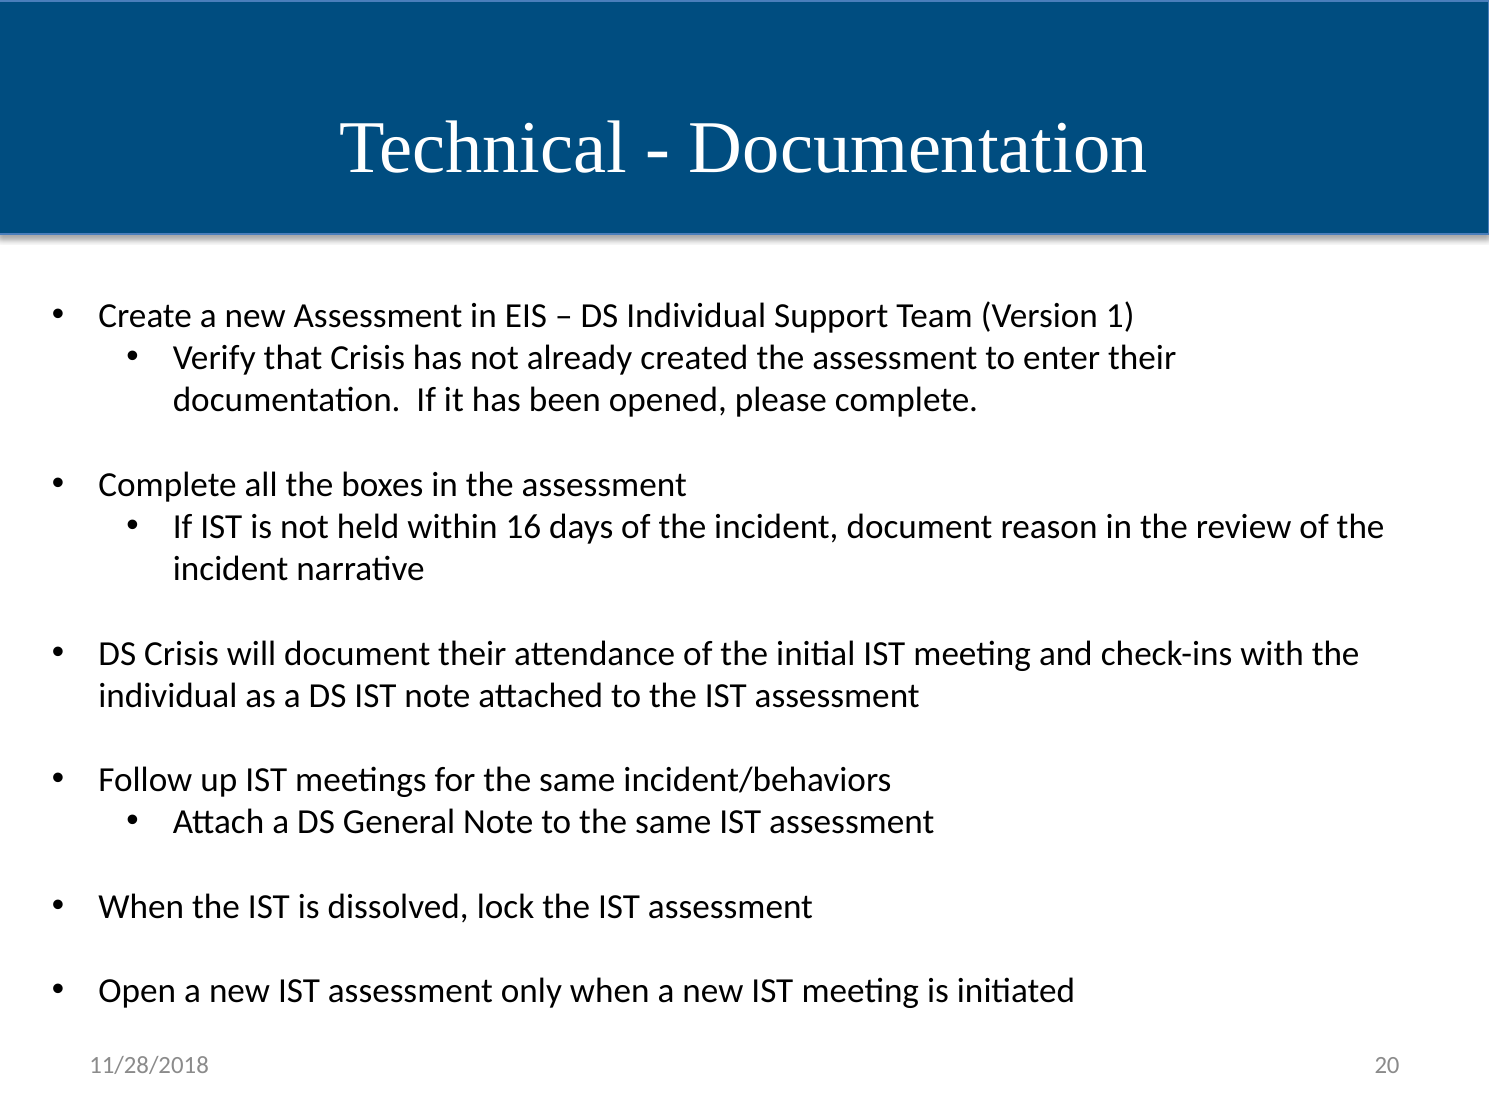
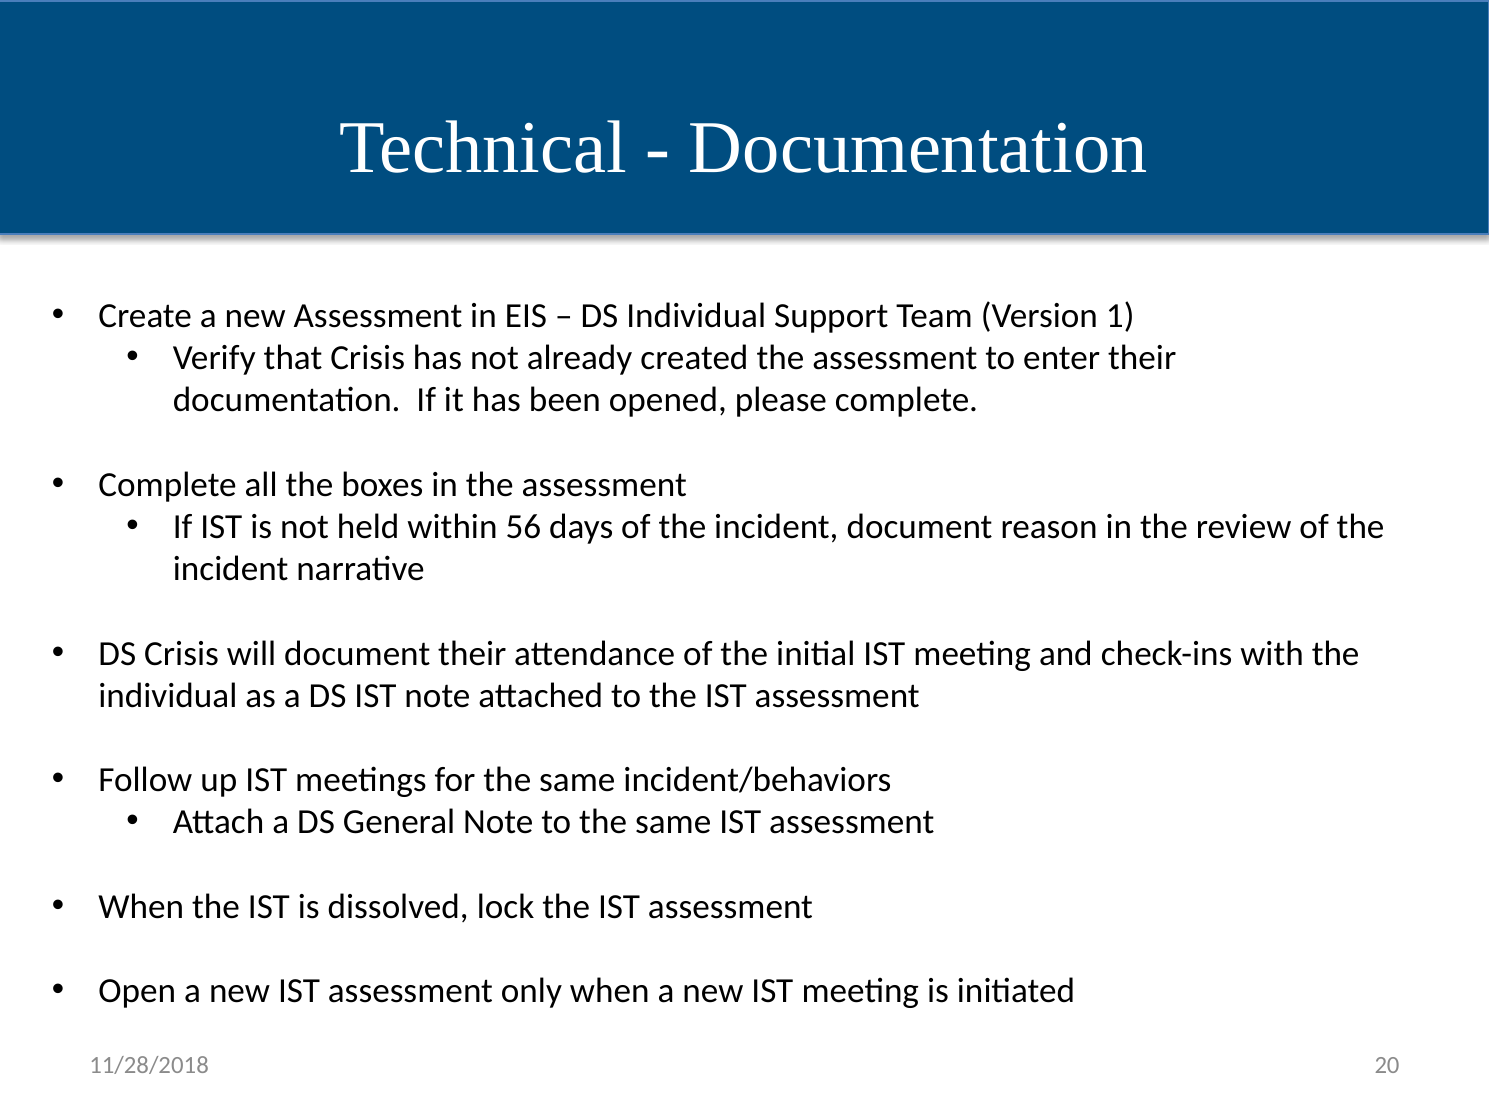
16: 16 -> 56 (523, 527)
